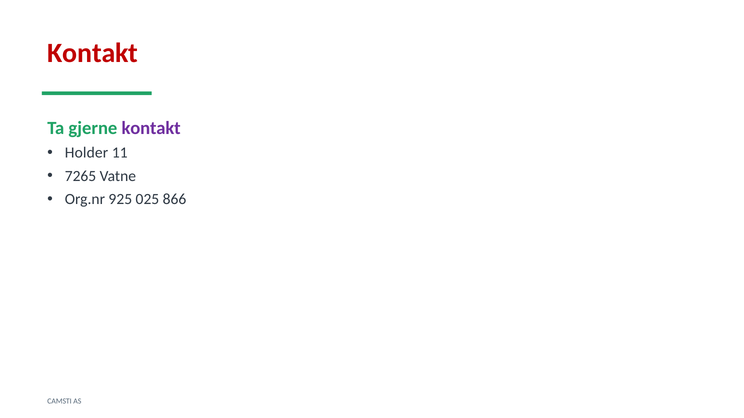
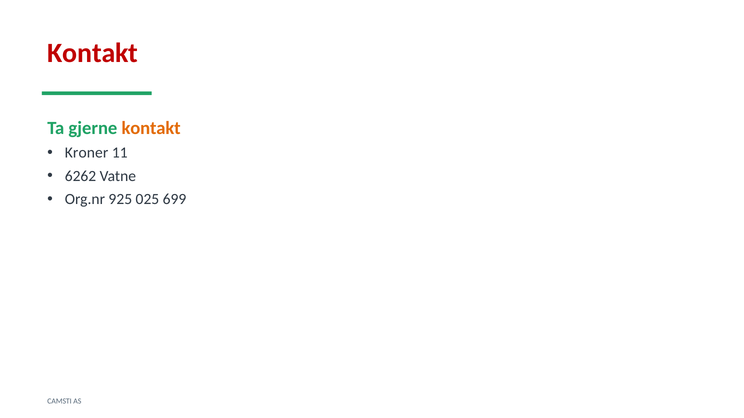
kontakt colour: purple -> orange (151, 128)
Holder: Holder -> Kroner (87, 153)
7265: 7265 -> 6262 (80, 176)
866: 866 -> 699 (175, 200)
